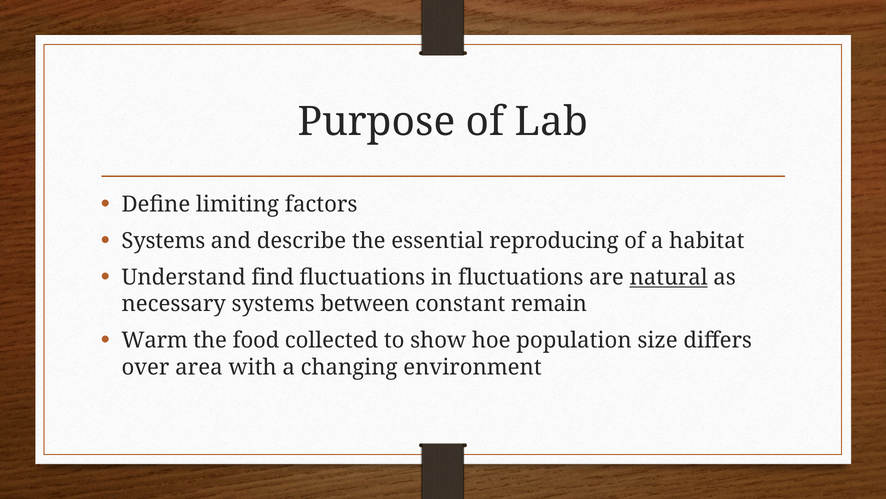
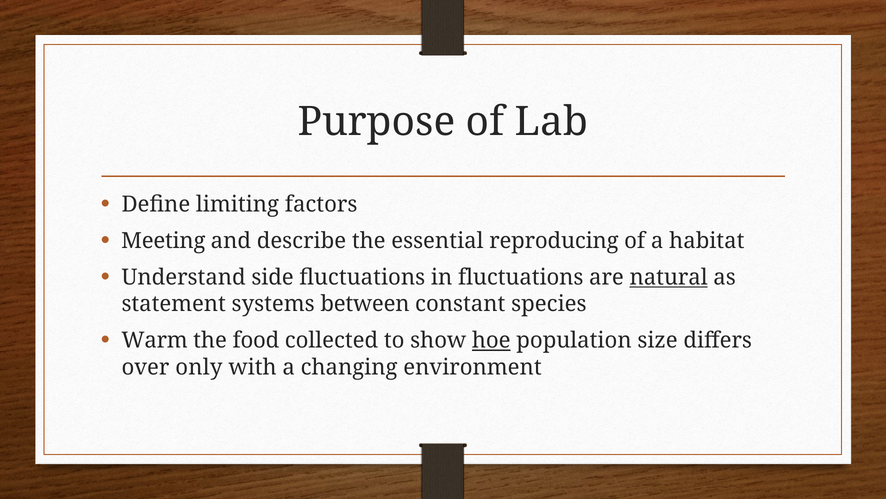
Systems: Systems -> Meeting (163, 241)
find: find -> side (273, 277)
necessary: necessary -> statement (174, 304)
remain: remain -> species (549, 304)
hoe underline: none -> present (491, 340)
area: area -> only (199, 367)
